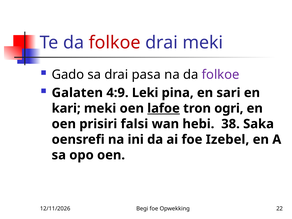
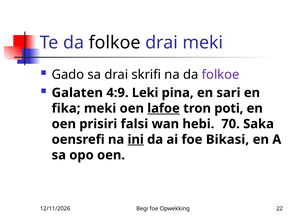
folkoe colour: red -> black (115, 43)
pasa: pasa -> skrifi (146, 75)
kari: kari -> fika (66, 108)
ogri: ogri -> poti (229, 108)
38: 38 -> 70 (231, 124)
ini underline: none -> present (136, 139)
Izebel: Izebel -> Bikasi (227, 139)
